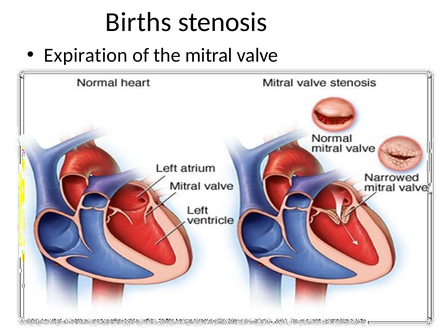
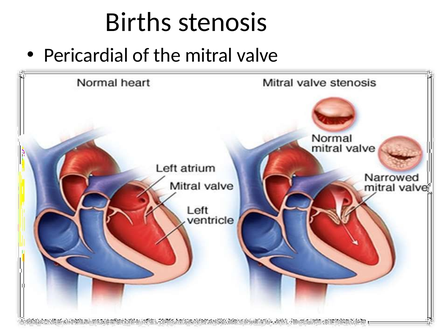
Expiration: Expiration -> Pericardial (86, 55)
